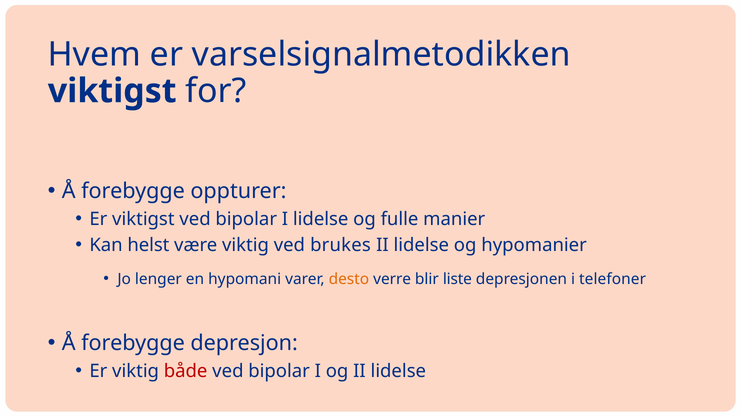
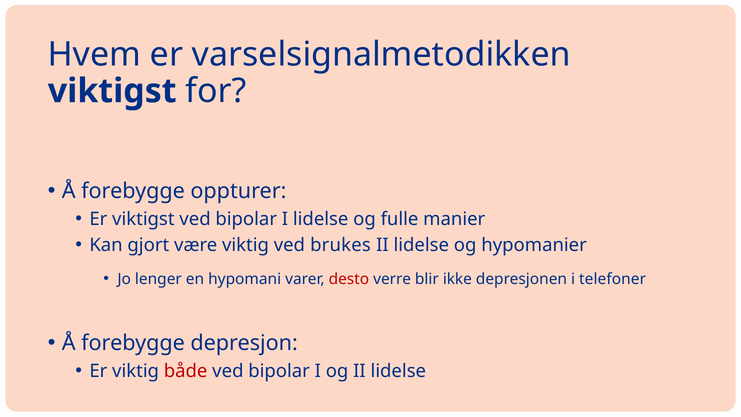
helst: helst -> gjort (148, 245)
desto colour: orange -> red (349, 279)
liste: liste -> ikke (457, 279)
